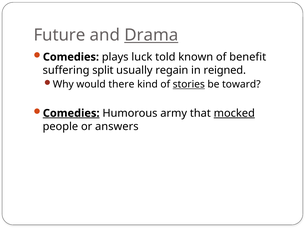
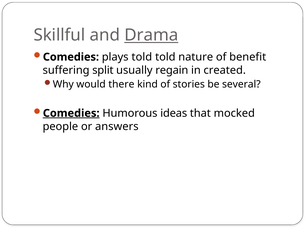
Future: Future -> Skillful (59, 35)
plays luck: luck -> told (142, 57)
known: known -> nature (196, 57)
reigned: reigned -> created (225, 70)
stories underline: present -> none (189, 85)
toward: toward -> several (241, 85)
army: army -> ideas (174, 114)
mocked underline: present -> none (234, 114)
